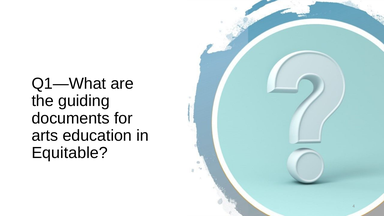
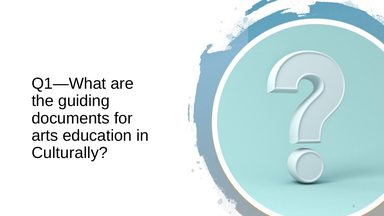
Equitable: Equitable -> Culturally (70, 153)
